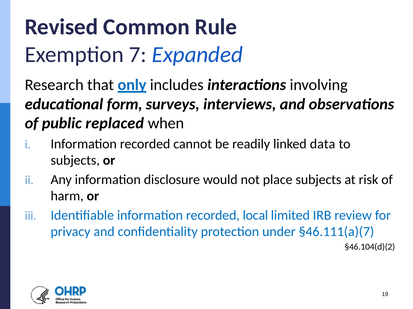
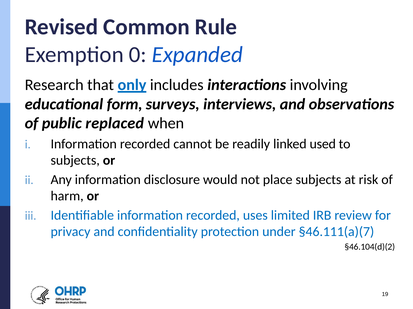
7: 7 -> 0 (138, 55)
data: data -> used (323, 144)
local: local -> uses (255, 216)
